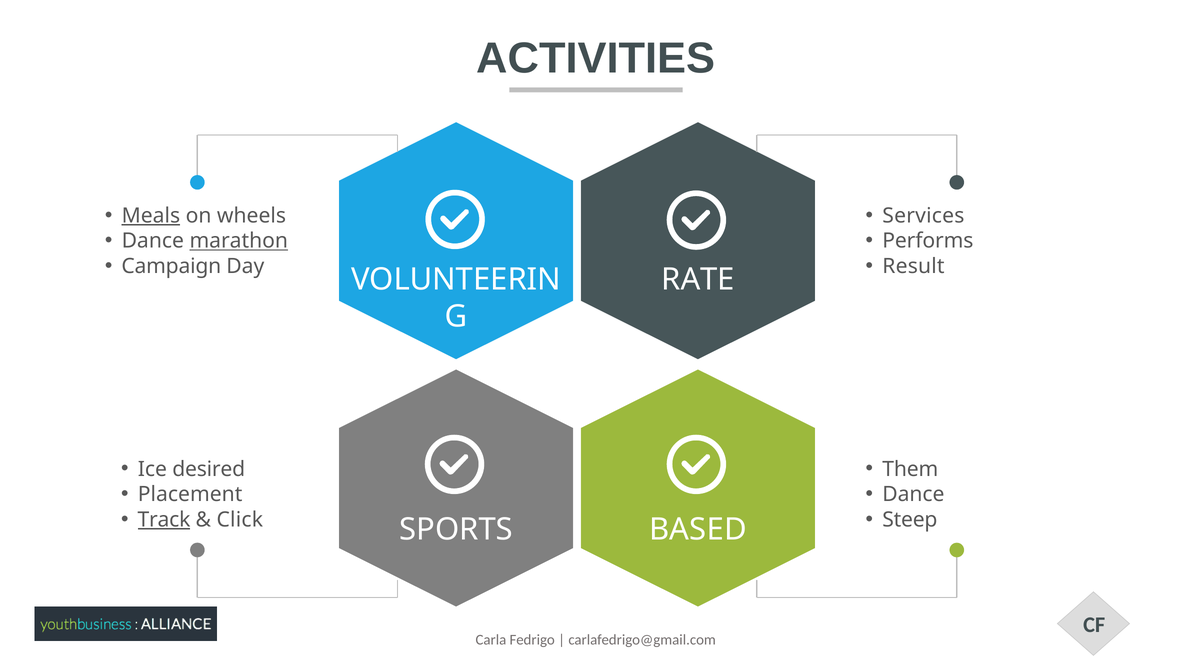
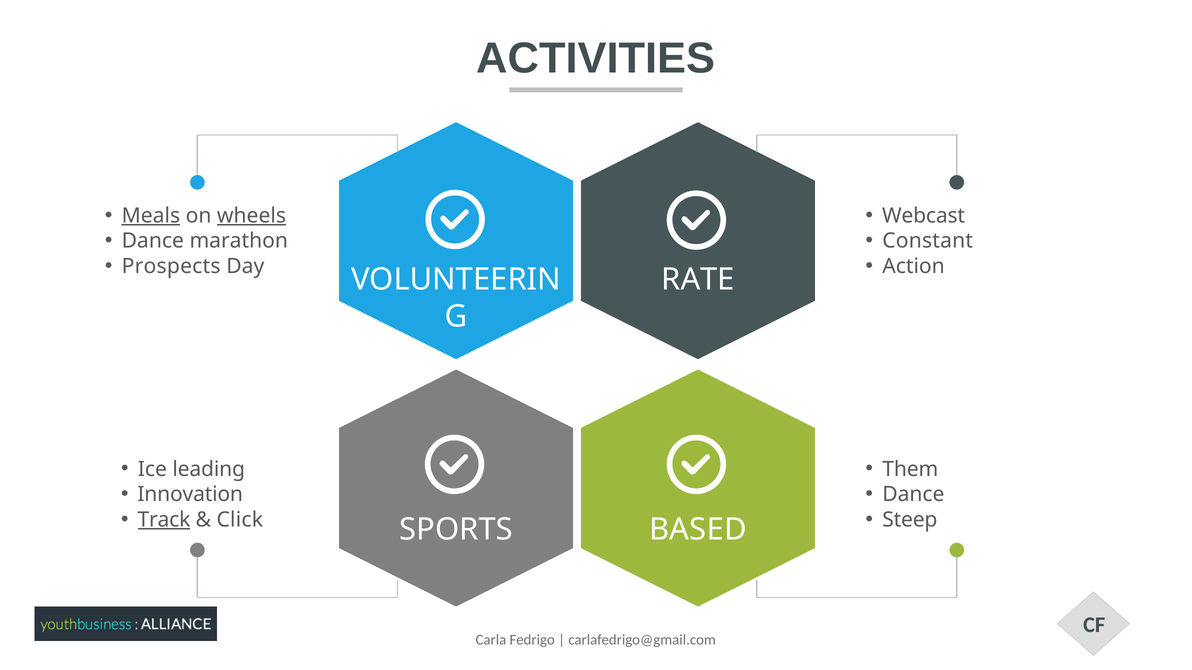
wheels underline: none -> present (251, 216)
Services: Services -> Webcast (924, 216)
marathon underline: present -> none (239, 241)
Performs: Performs -> Constant (928, 241)
Campaign: Campaign -> Prospects (171, 267)
Result: Result -> Action (914, 267)
desired: desired -> leading (209, 469)
Placement: Placement -> Innovation (190, 495)
